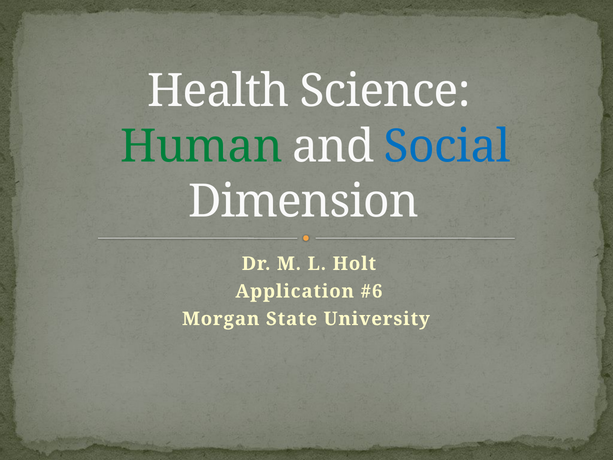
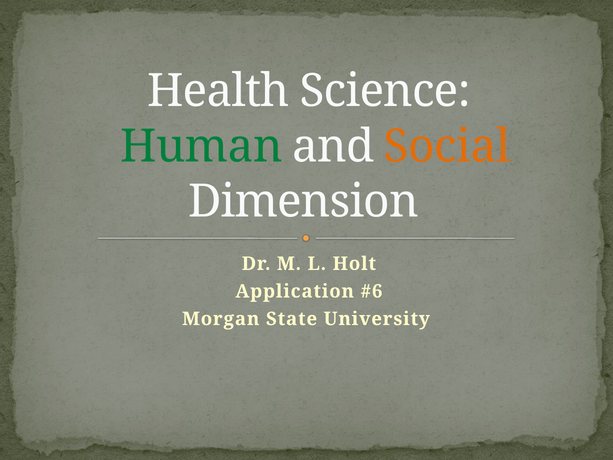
Social colour: blue -> orange (447, 146)
